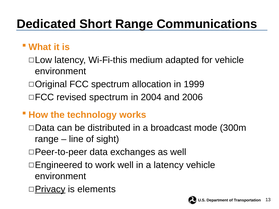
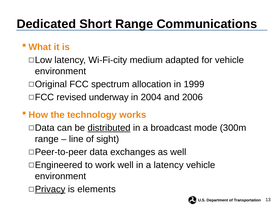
Wi-Fi-this: Wi-Fi-this -> Wi-Fi-city (108, 60)
revised spectrum: spectrum -> underway (109, 97)
distributed underline: none -> present (109, 128)
